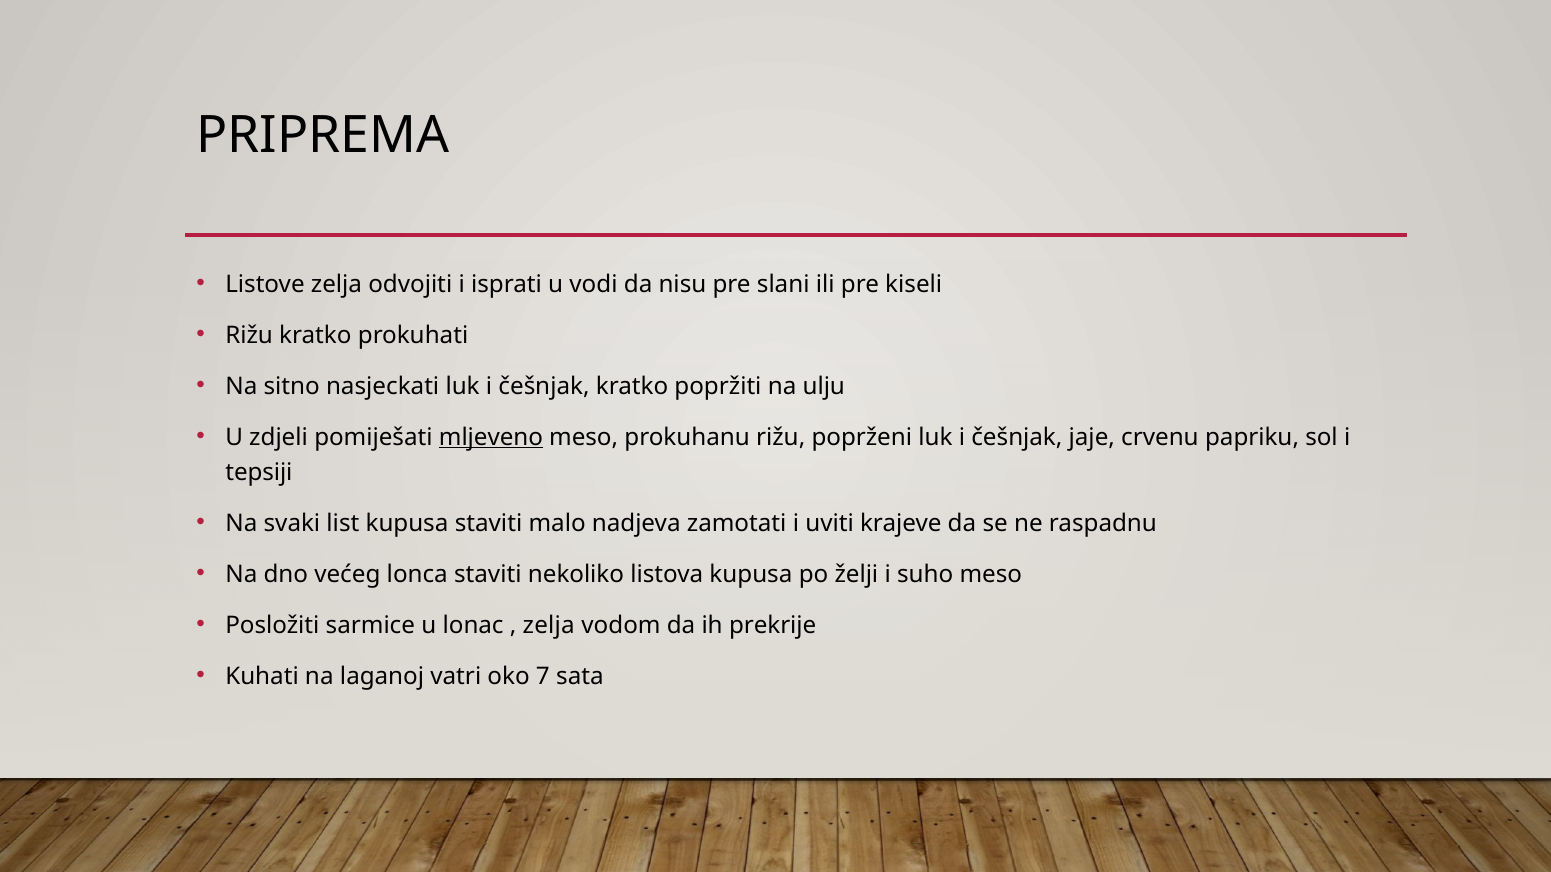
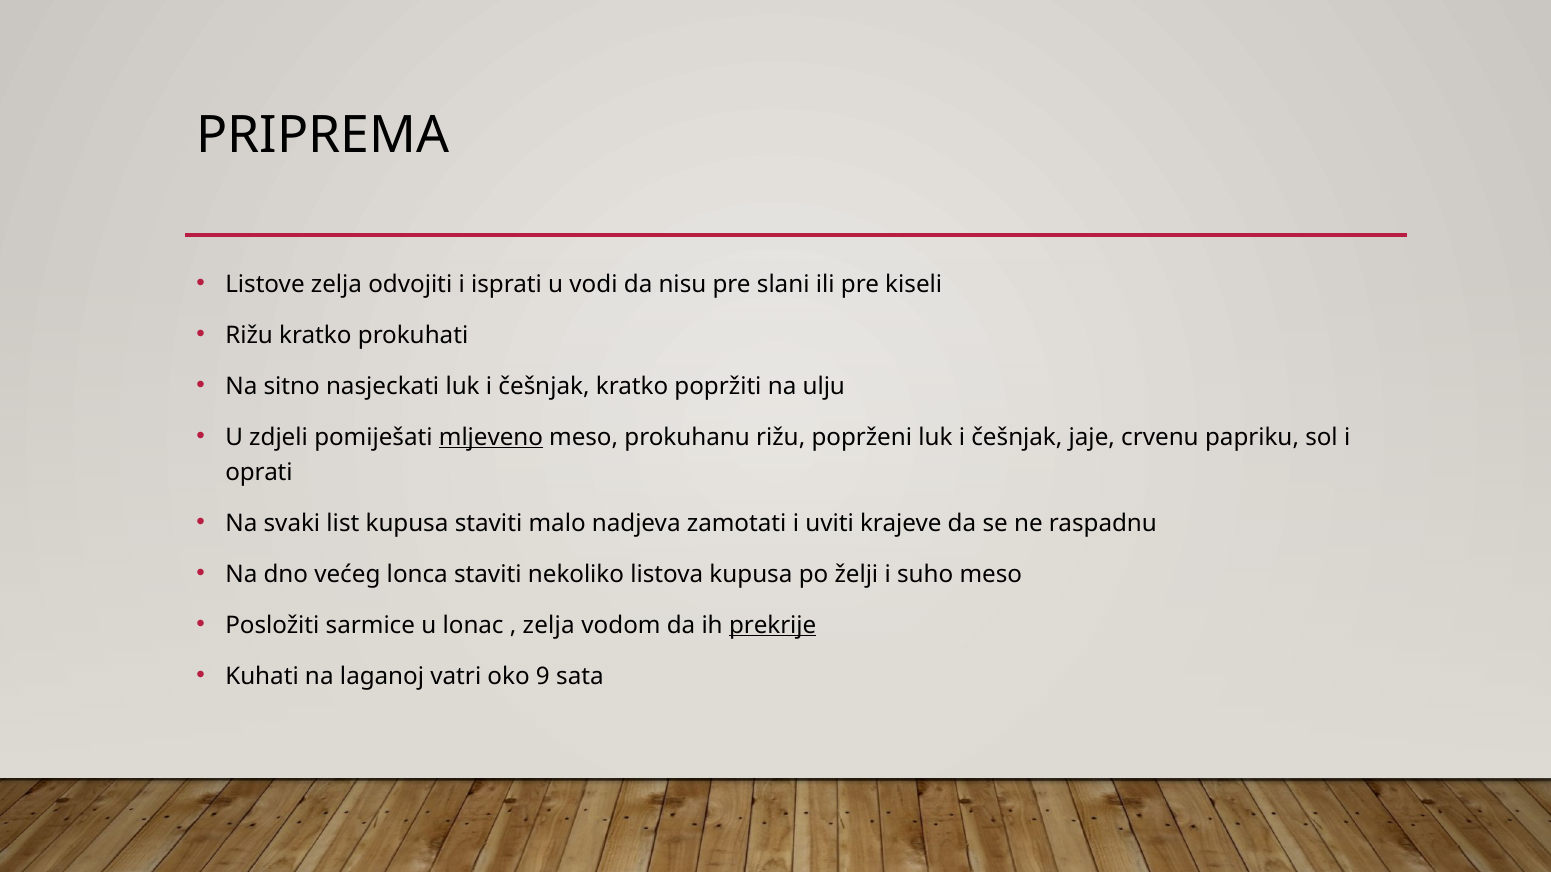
tepsiji: tepsiji -> oprati (259, 472)
prekrije underline: none -> present (773, 626)
7: 7 -> 9 (543, 677)
